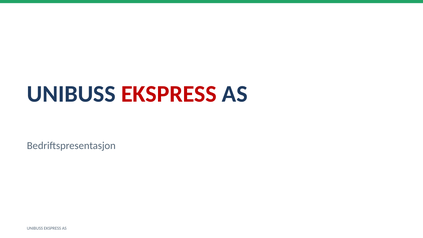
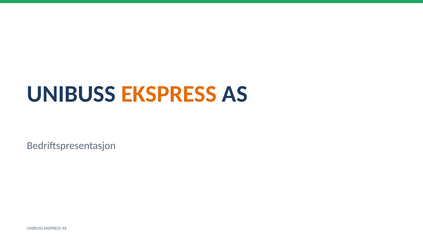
EKSPRESS colour: red -> orange (169, 94)
